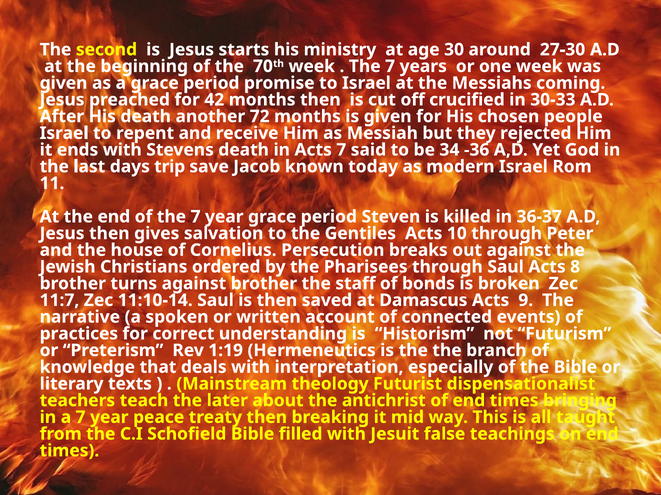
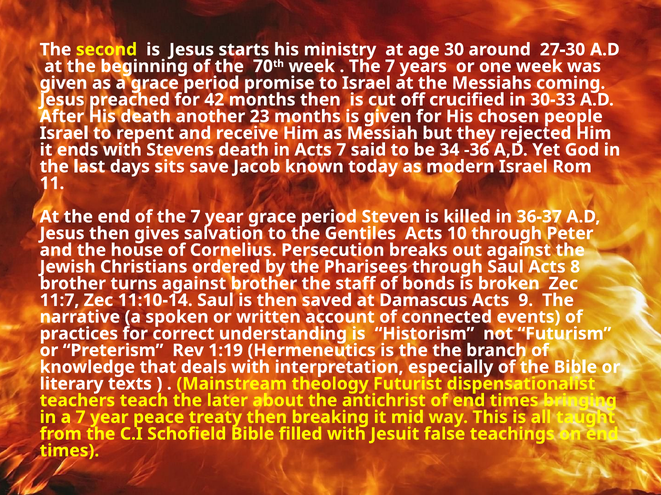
72: 72 -> 23 (260, 117)
trip: trip -> sits (170, 167)
